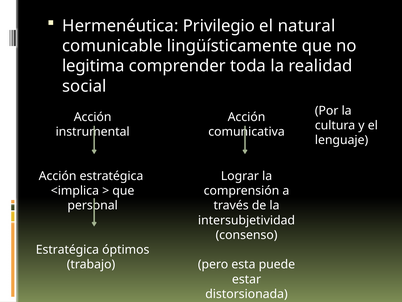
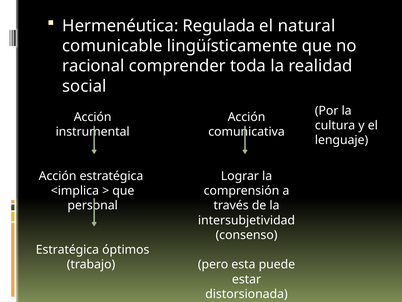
Privilegio: Privilegio -> Regulada (219, 26)
legitima: legitima -> racional (93, 66)
